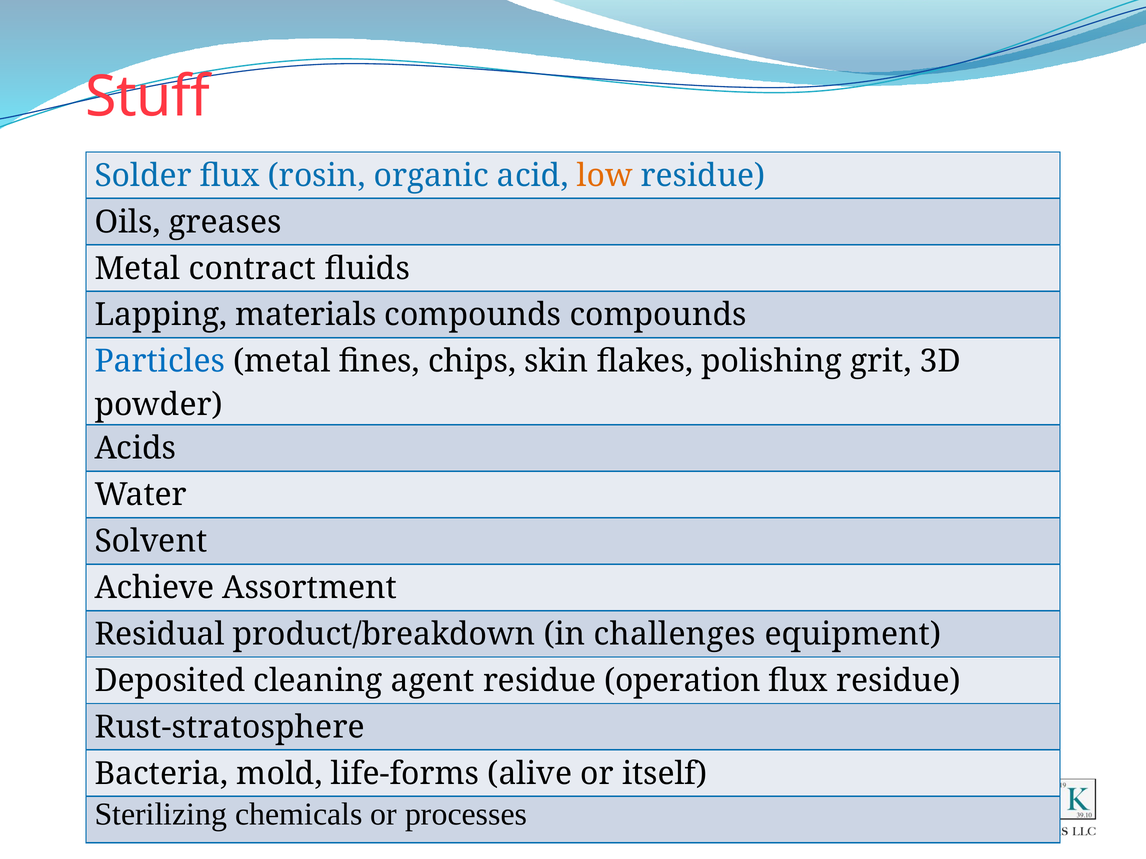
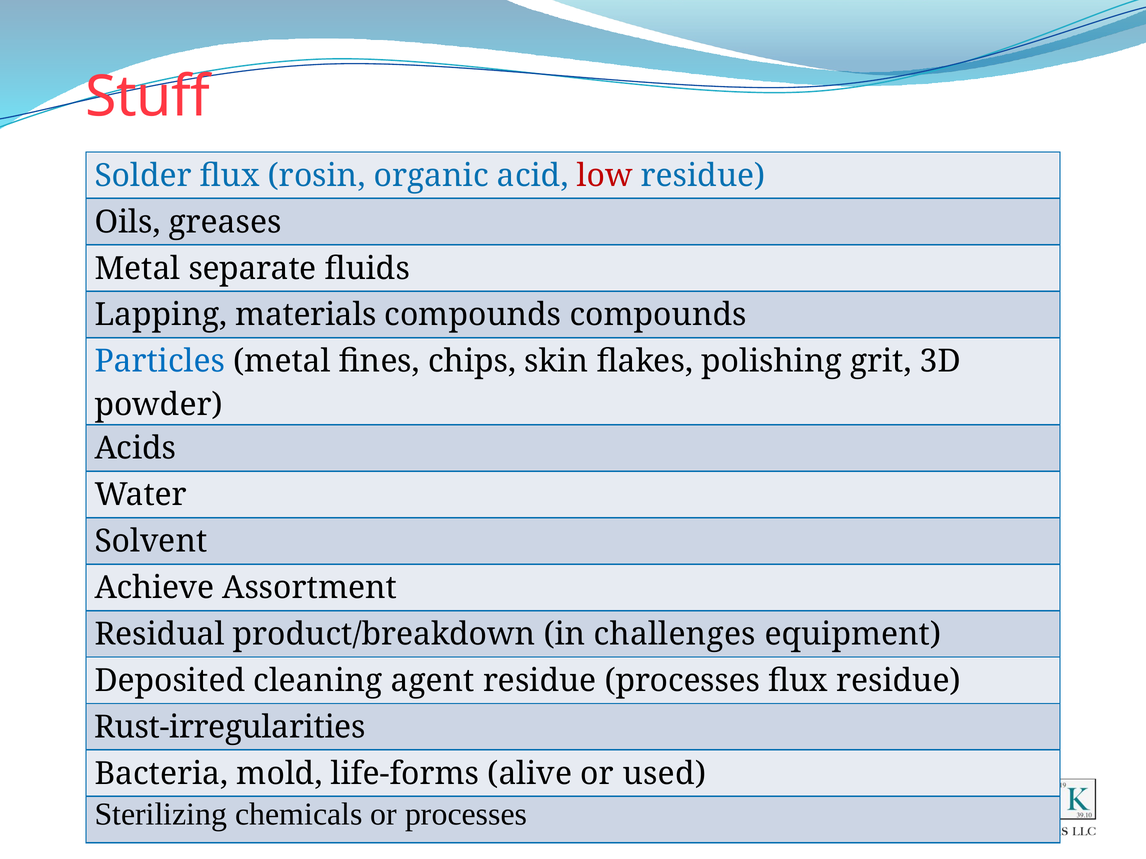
low colour: orange -> red (605, 176)
contract: contract -> separate (253, 269)
residue operation: operation -> processes (682, 681)
Rust-stratosphere: Rust-stratosphere -> Rust-irregularities (230, 728)
itself: itself -> used (664, 774)
